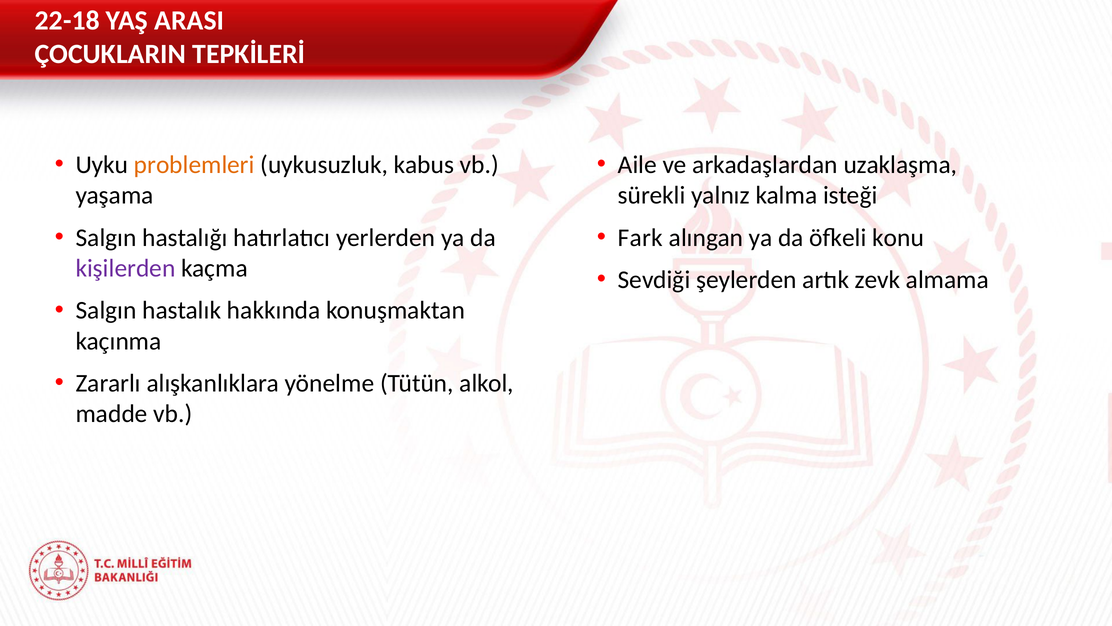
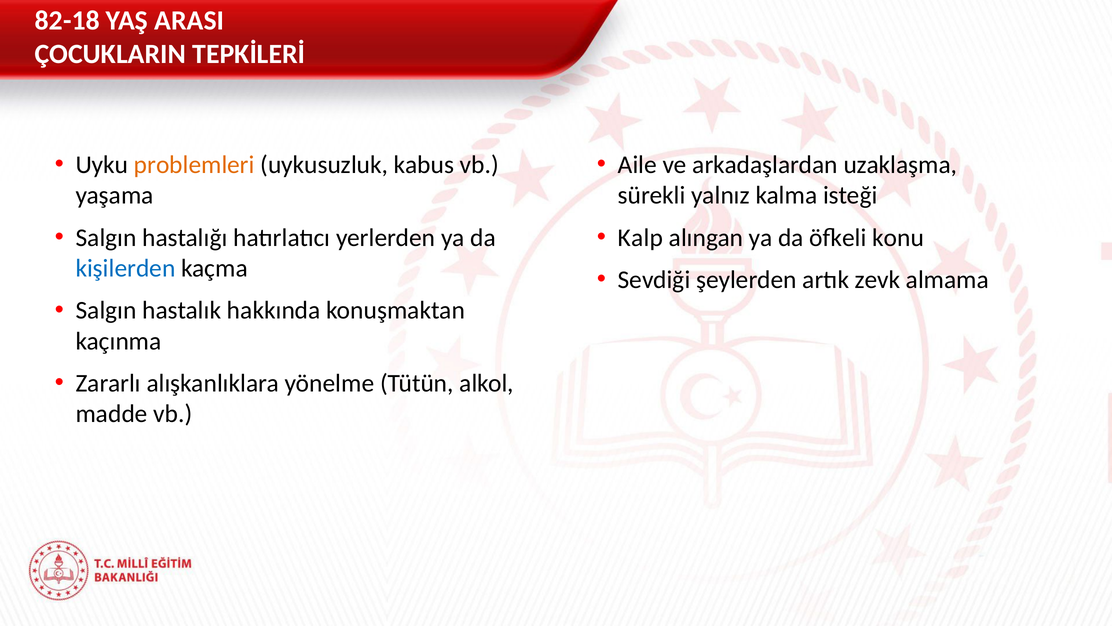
22-18: 22-18 -> 82-18 (67, 21)
Fark: Fark -> Kalp (640, 238)
kişilerden colour: purple -> blue (126, 268)
